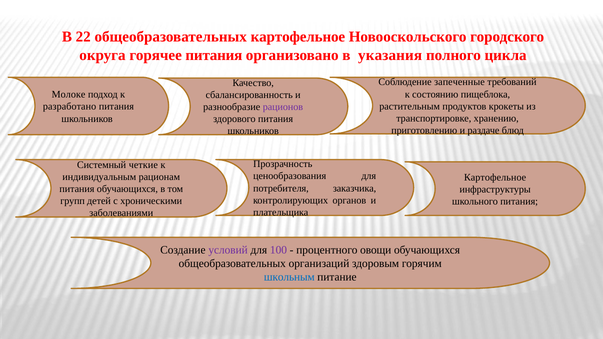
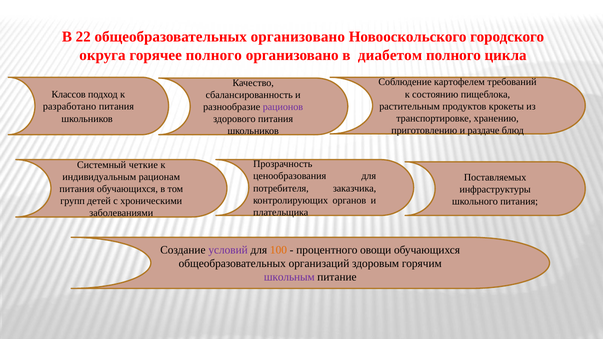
общеобразовательных картофельное: картофельное -> организовано (298, 37)
горячее питания: питания -> полного (214, 55)
указания: указания -> диабетом (390, 55)
запеченные: запеченные -> картофелем (459, 82)
Молоке: Молоке -> Классов (69, 95)
Картофельное: Картофельное -> Поставляемых (495, 177)
100 colour: purple -> orange (278, 250)
школьным colour: blue -> purple (289, 277)
